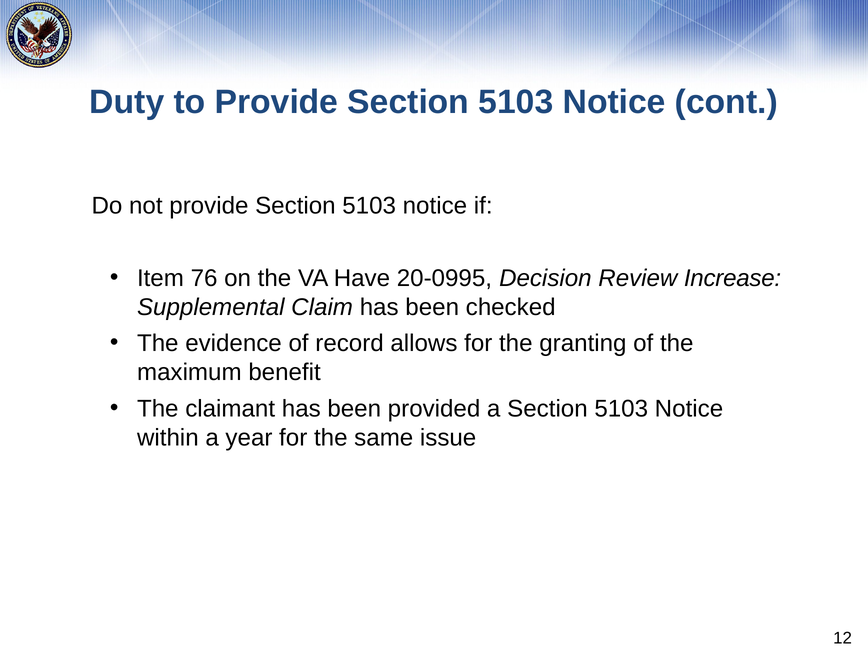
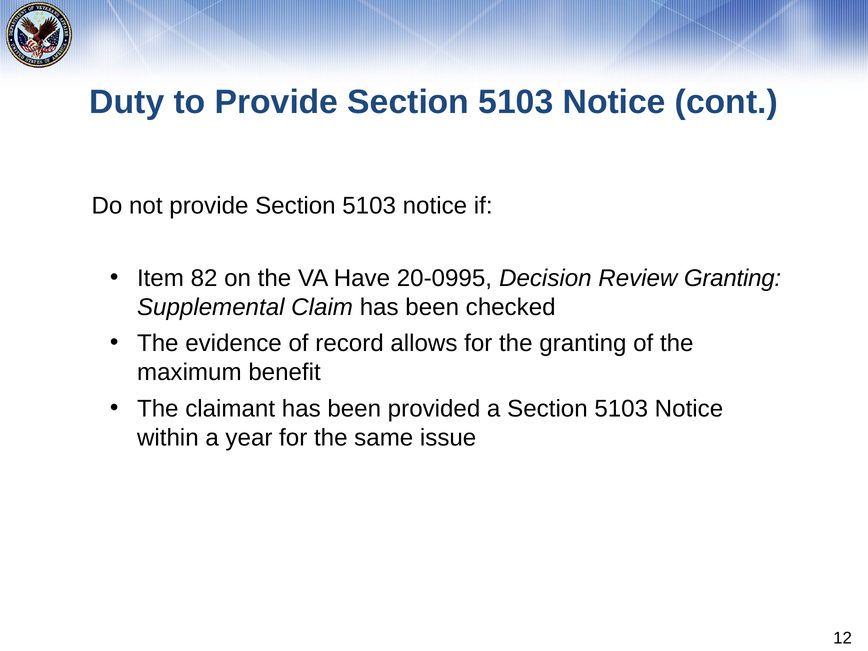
76: 76 -> 82 (204, 278)
Review Increase: Increase -> Granting (733, 278)
